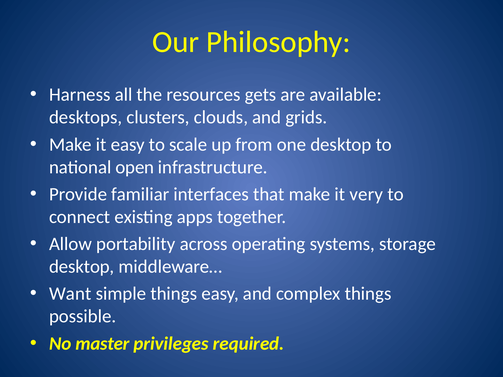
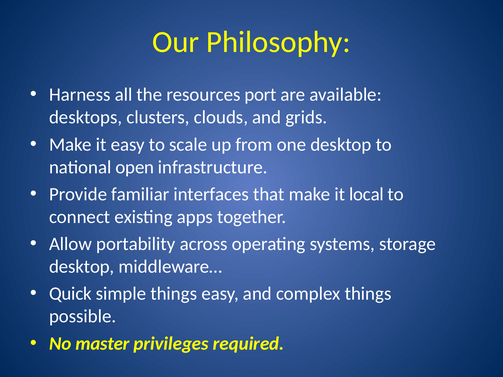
gets: gets -> port (261, 95)
very: very -> local (366, 194)
Want: Want -> Quick (70, 294)
